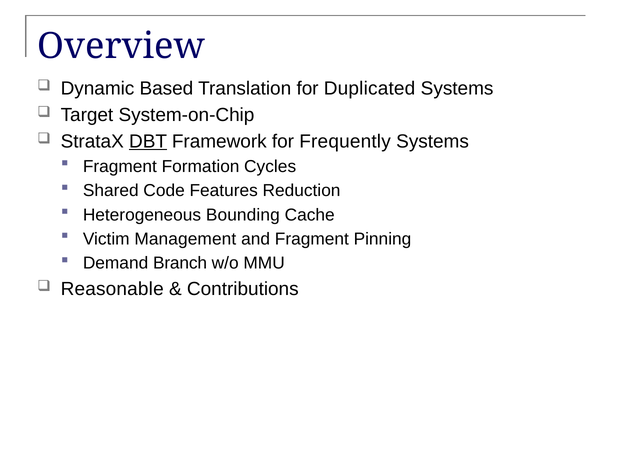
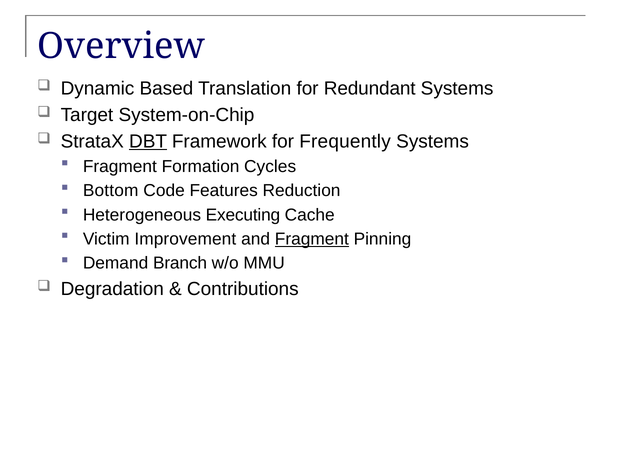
Duplicated: Duplicated -> Redundant (370, 88)
Shared: Shared -> Bottom (111, 191)
Bounding: Bounding -> Executing (243, 215)
Management: Management -> Improvement (185, 239)
Fragment underline: none -> present (312, 239)
Reasonable: Reasonable -> Degradation (112, 289)
